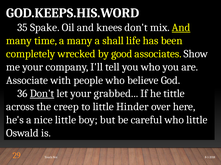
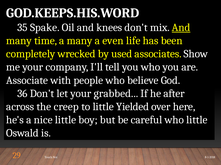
shall: shall -> even (113, 41)
good: good -> used (122, 54)
Don't underline: present -> none (42, 94)
tittle: tittle -> after (174, 94)
Hinder: Hinder -> Yielded (133, 107)
